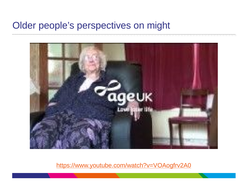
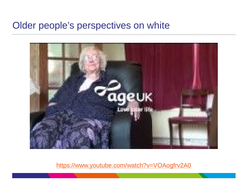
might: might -> white (158, 26)
